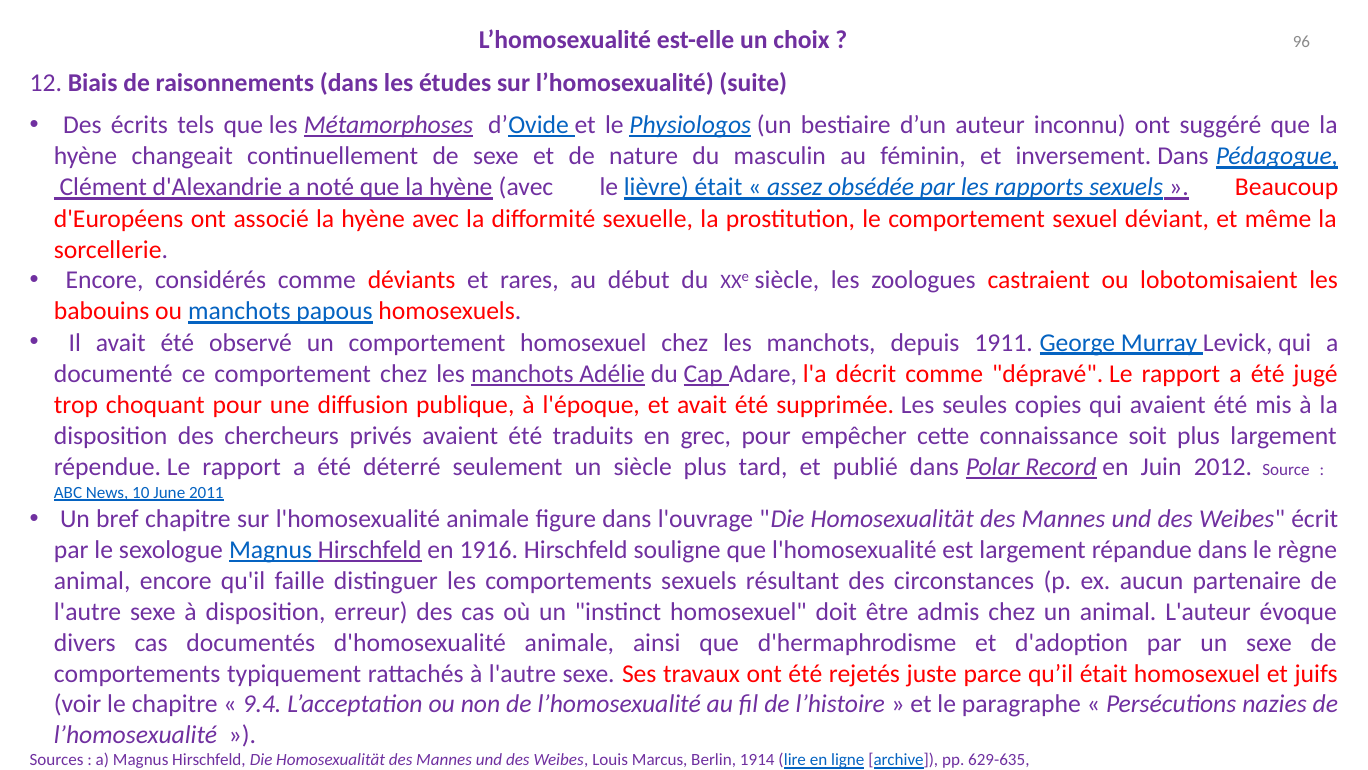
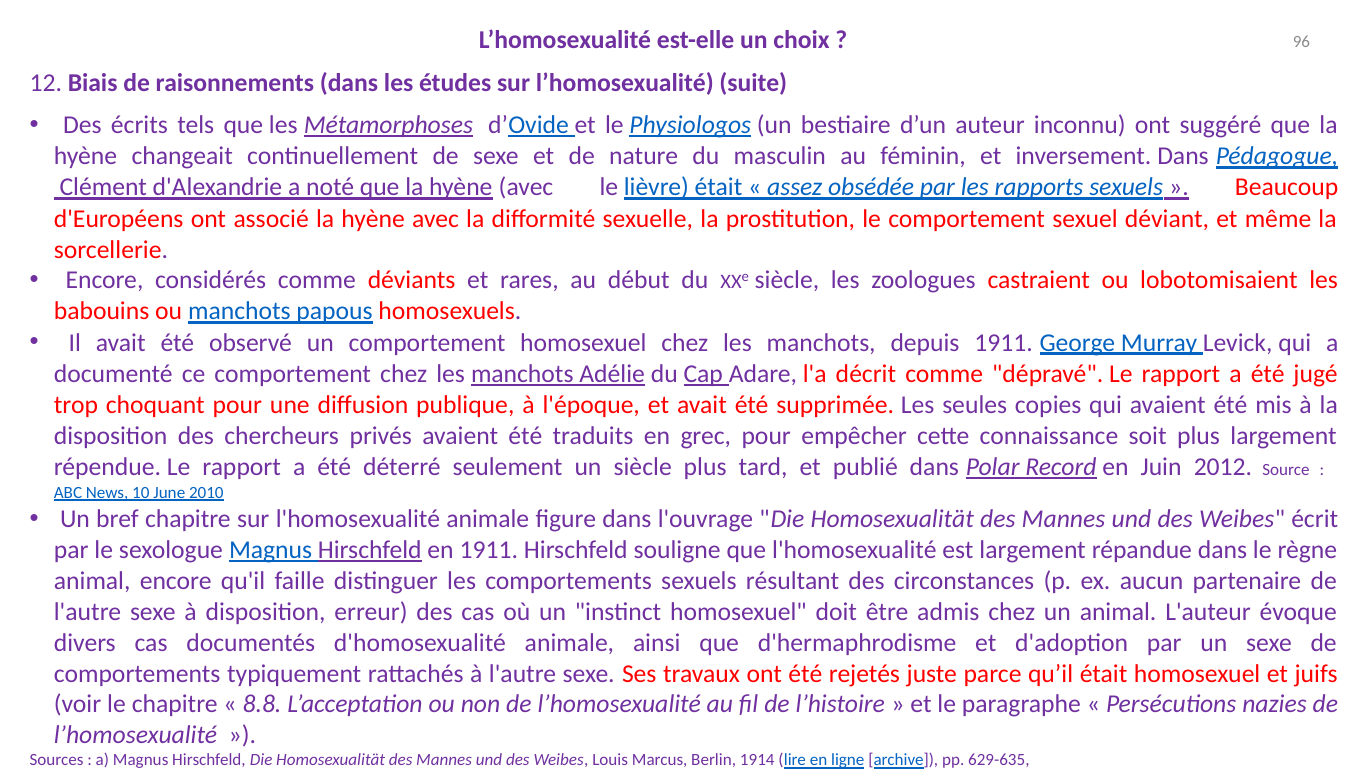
June 2011: 2011 -> 2010 (206, 492)
en 1916: 1916 -> 1911 (489, 549)
9.4: 9.4 -> 8.8 (262, 704)
